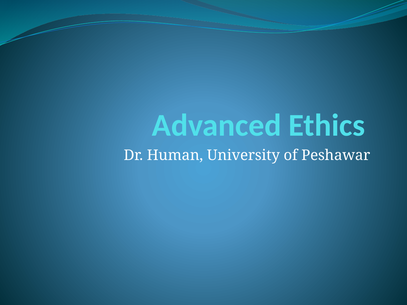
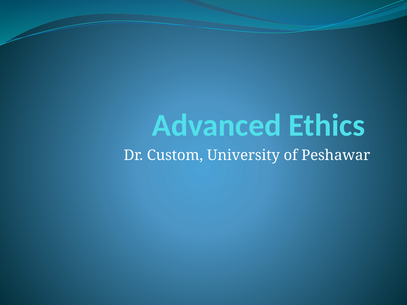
Human: Human -> Custom (175, 156)
